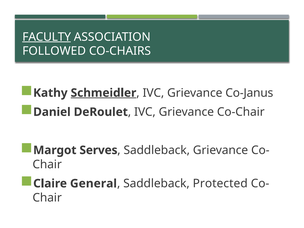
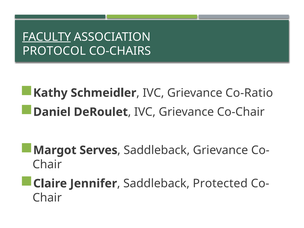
FOLLOWED: FOLLOWED -> PROTOCOL (54, 51)
Schmeidler underline: present -> none (103, 93)
Co-Janus: Co-Janus -> Co-Ratio (249, 93)
General: General -> Jennifer (94, 183)
